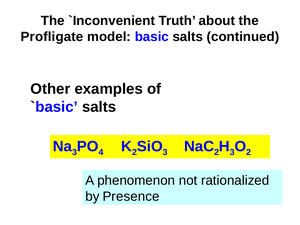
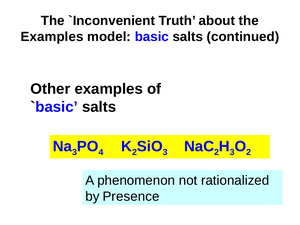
Profligate: Profligate -> Examples (52, 37)
